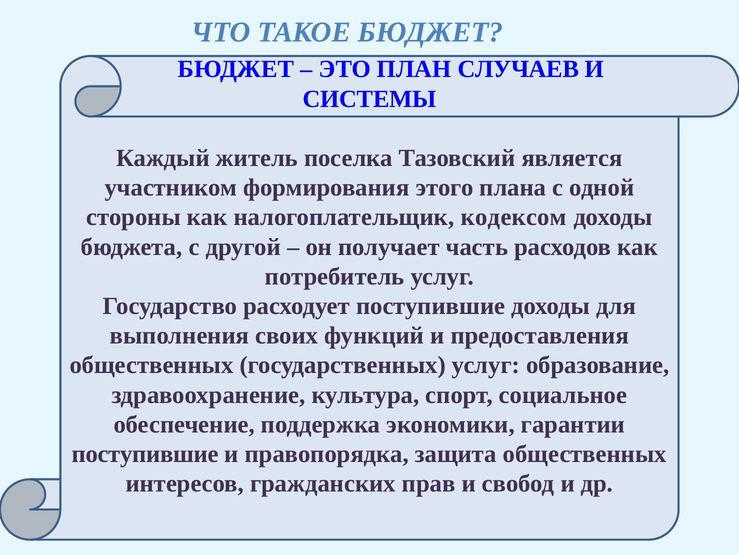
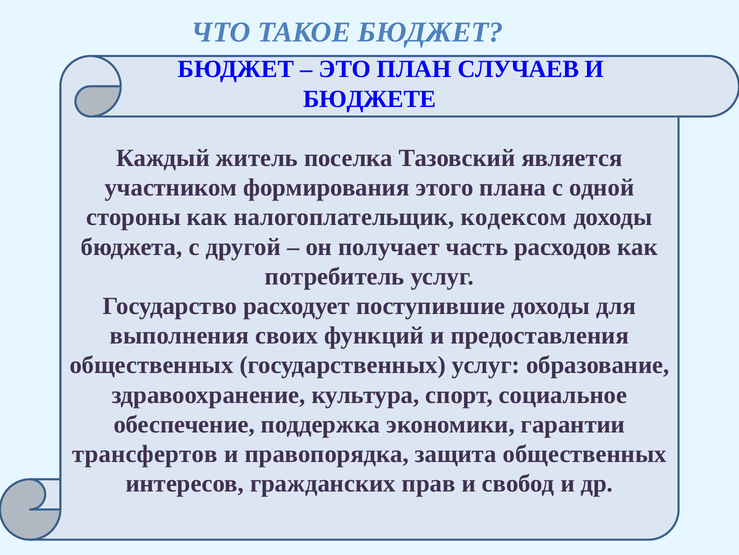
СИСТЕМЫ: СИСТЕМЫ -> БЮДЖЕТЕ (370, 99)
поступившие: поступившие -> трансфертов (145, 453)
